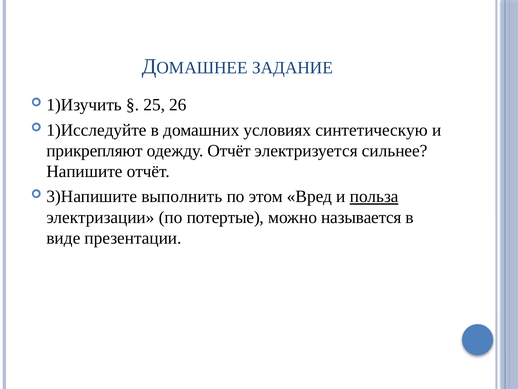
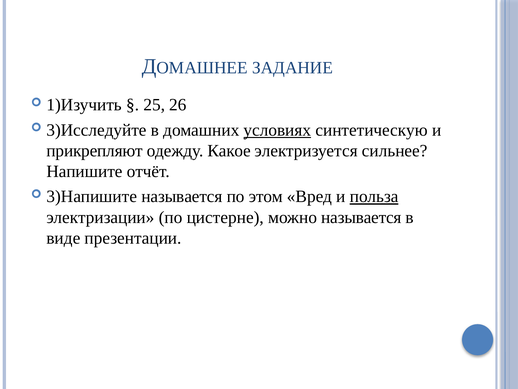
1)Исследуйте: 1)Исследуйте -> 3)Исследуйте (97, 130)
условиях underline: none -> present (277, 130)
одежду Отчёт: Отчёт -> Какое (229, 151)
3)Напишите выполнить: выполнить -> называется (182, 196)
потертые: потертые -> цистерне (225, 217)
